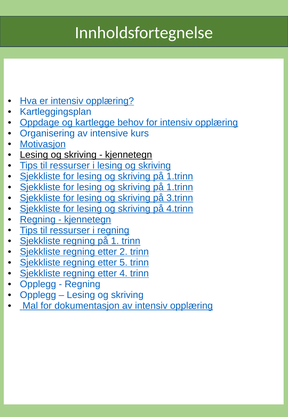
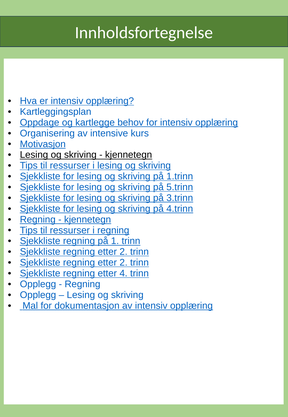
1.trinn: 1.trinn -> 5.trinn (180, 187)
5: 5 -> 2 (124, 262)
